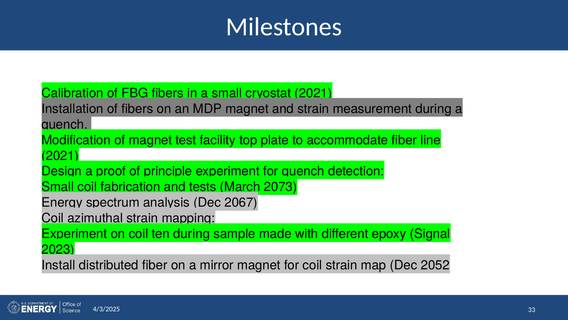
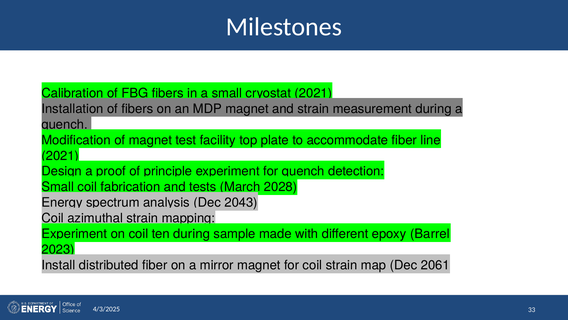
2073: 2073 -> 2028 (281, 187)
2067: 2067 -> 2043 (241, 202)
Signal: Signal -> Barrel (430, 234)
2052: 2052 -> 2061 (435, 265)
